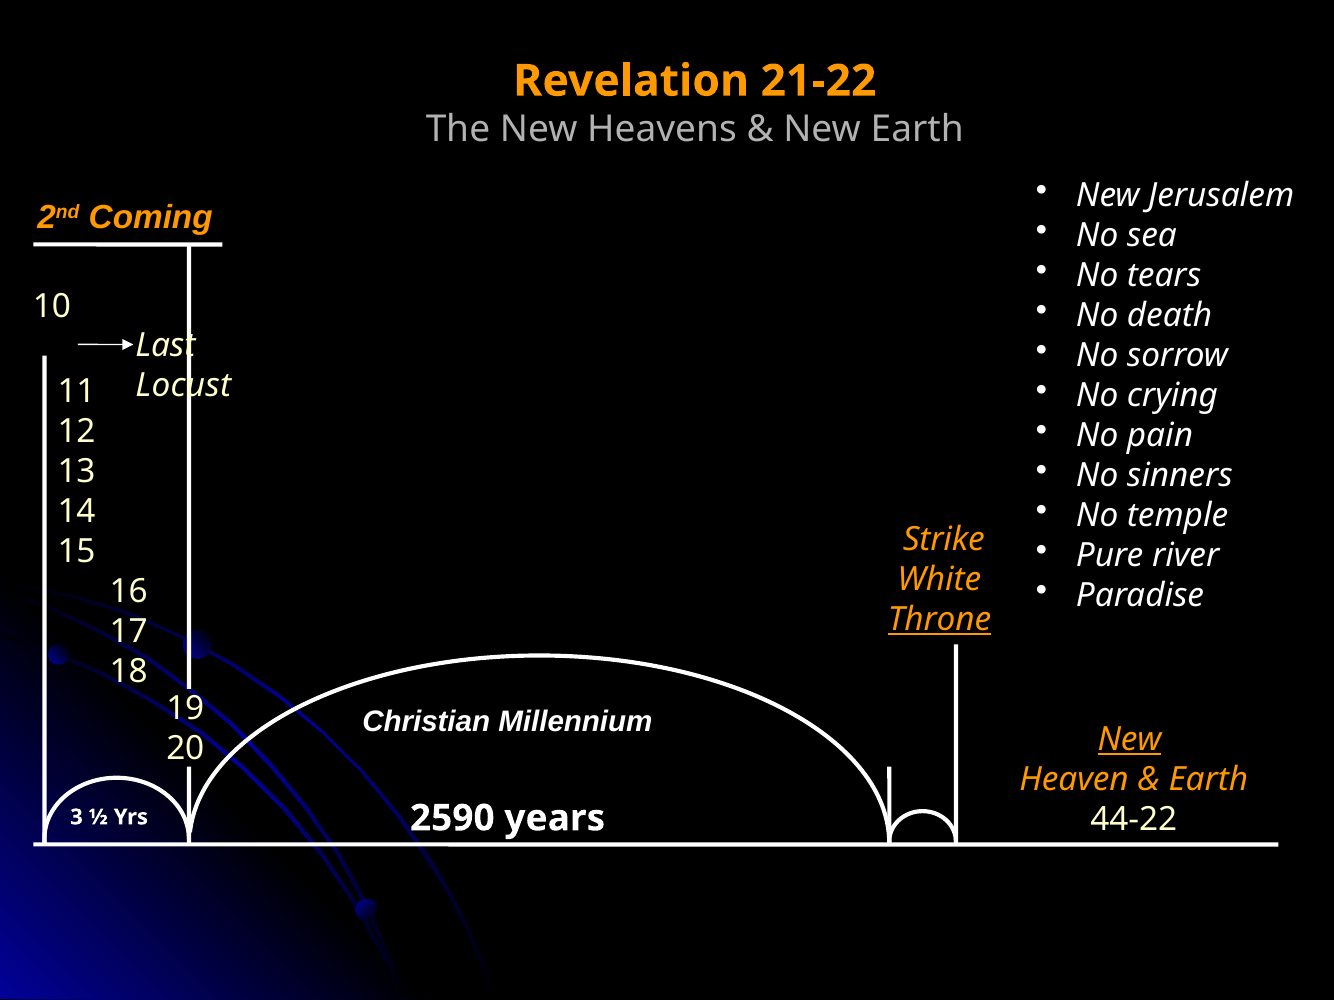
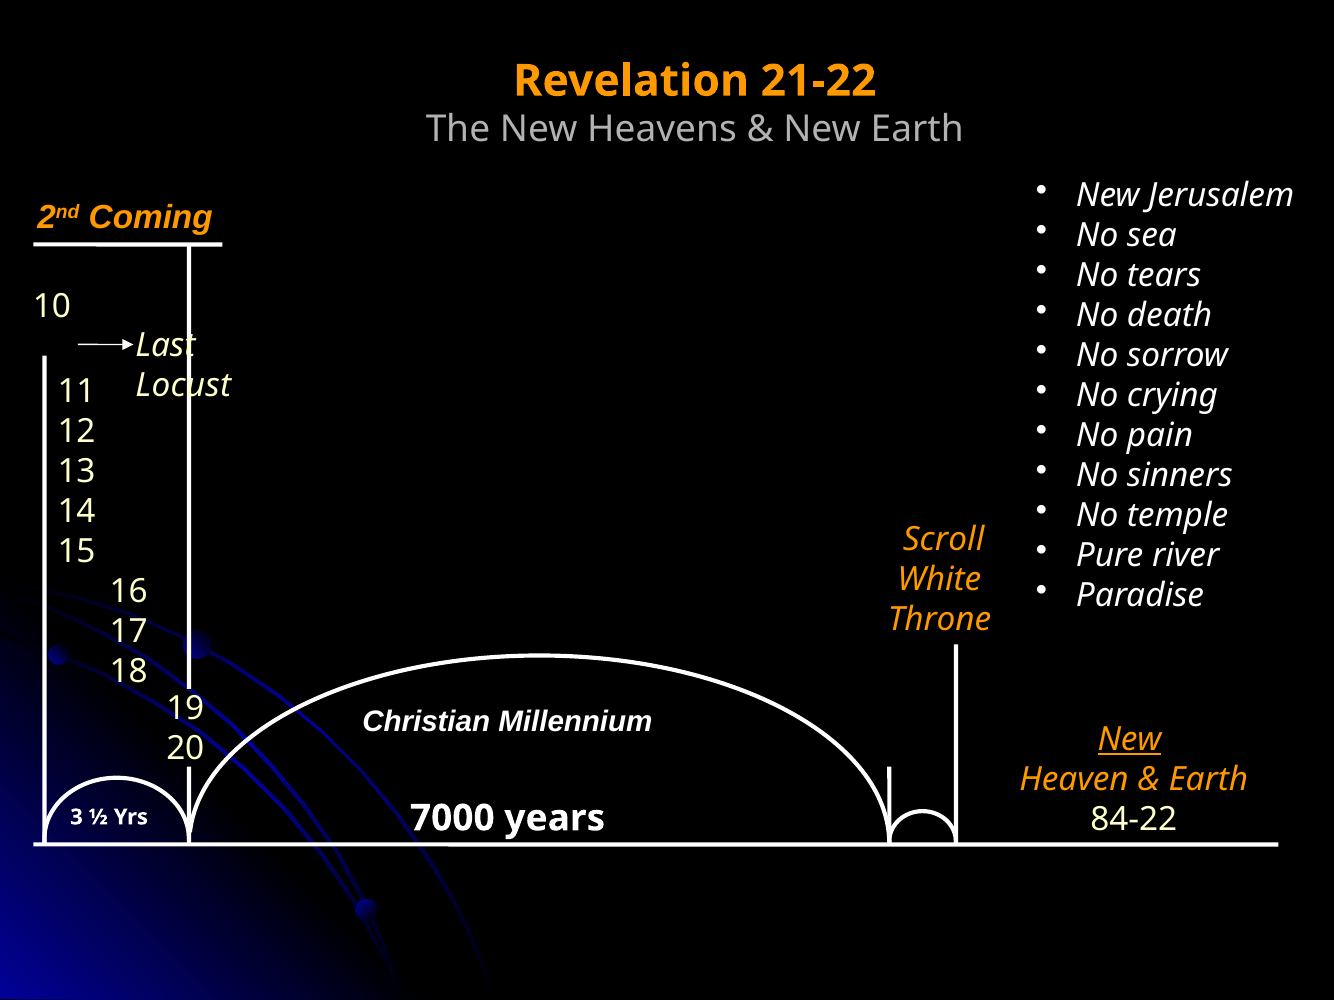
Strike: Strike -> Scroll (944, 540)
Throne underline: present -> none (939, 620)
44-22: 44-22 -> 84-22 (1134, 820)
2590: 2590 -> 7000 (452, 819)
